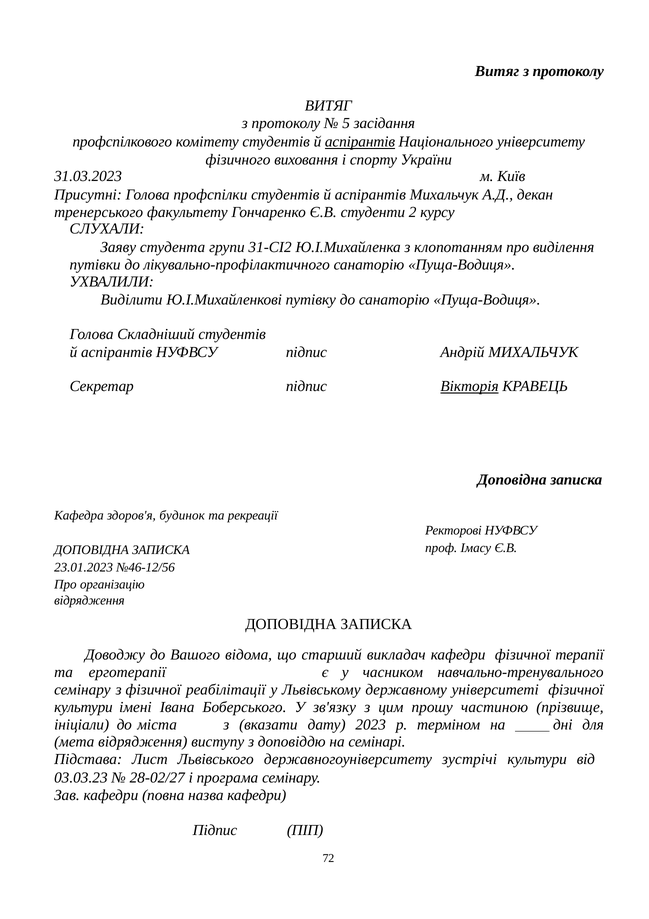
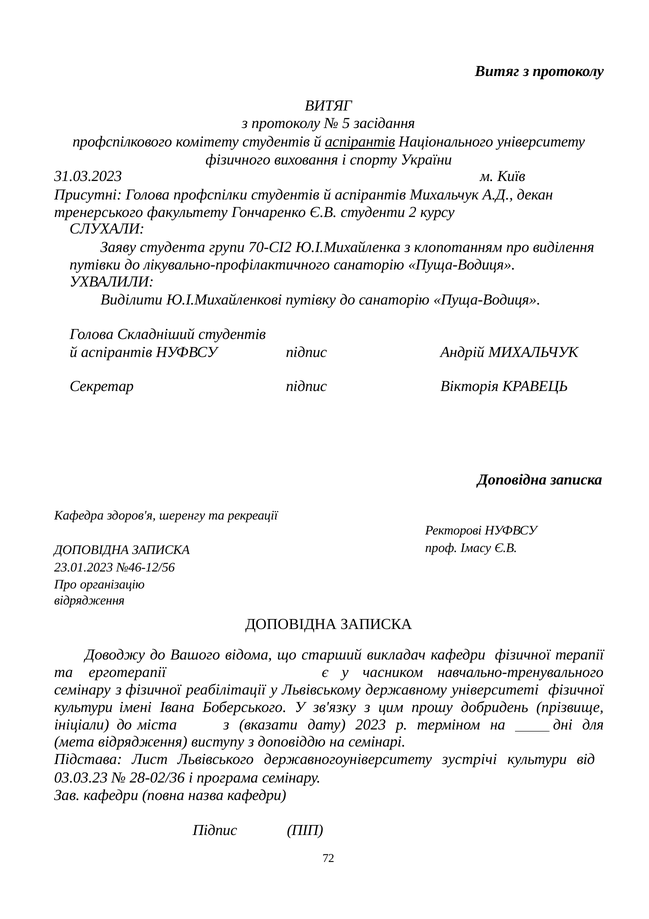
31-СІ2: 31-СІ2 -> 70-СІ2 (270, 247)
Вікторія underline: present -> none (470, 386)
будинок: будинок -> шеренгу (182, 515)
частиною: частиною -> добридень (495, 707)
28-02/27: 28-02/27 -> 28-02/36 (157, 777)
